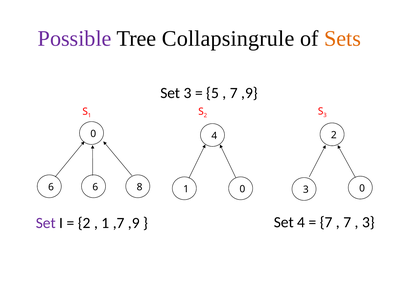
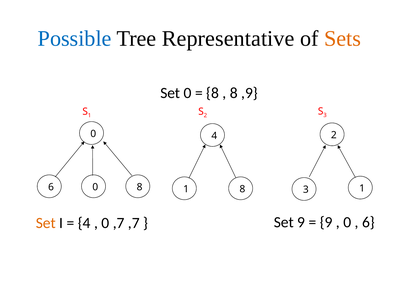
Possible colour: purple -> blue (75, 38)
Collapsingrule: Collapsingrule -> Representative (228, 38)
Set 3: 3 -> 0 (188, 93)
5: 5 -> 8 (213, 93)
7: 7 -> 8 (234, 93)
6 6: 6 -> 0 (95, 187)
1 0: 0 -> 8 (242, 189)
3 0: 0 -> 1 (362, 188)
Set 4: 4 -> 9 (301, 222)
7: 7 -> 9 (326, 222)
7: 7 -> 0 (347, 222)
3: 3 -> 6 (368, 222)
Set colour: purple -> orange (46, 222)
2: 2 -> 4 (84, 222)
1: 1 -> 0 (105, 222)
,7 ,9: ,9 -> ,7 (134, 222)
